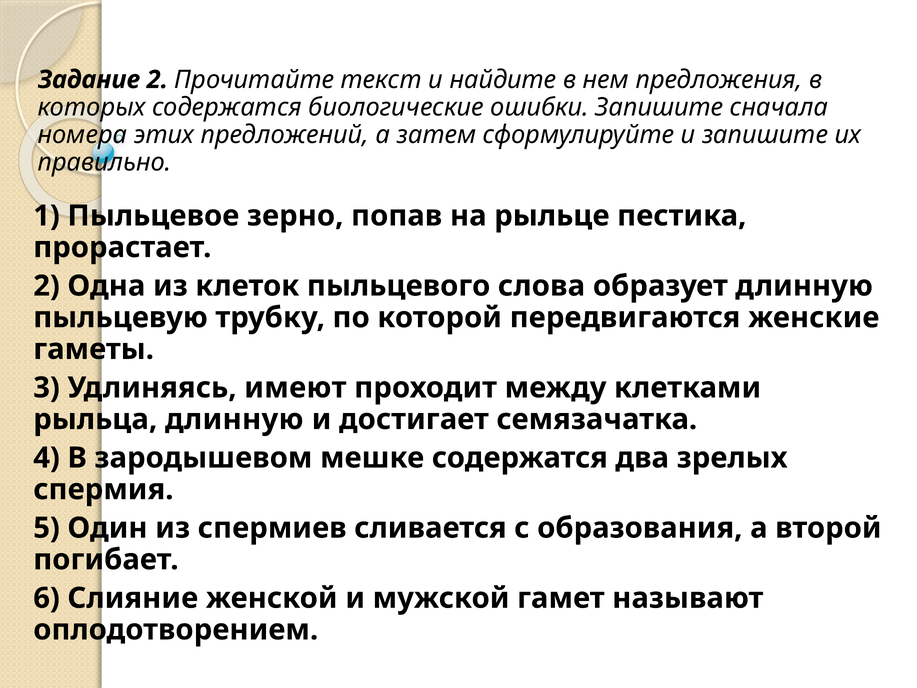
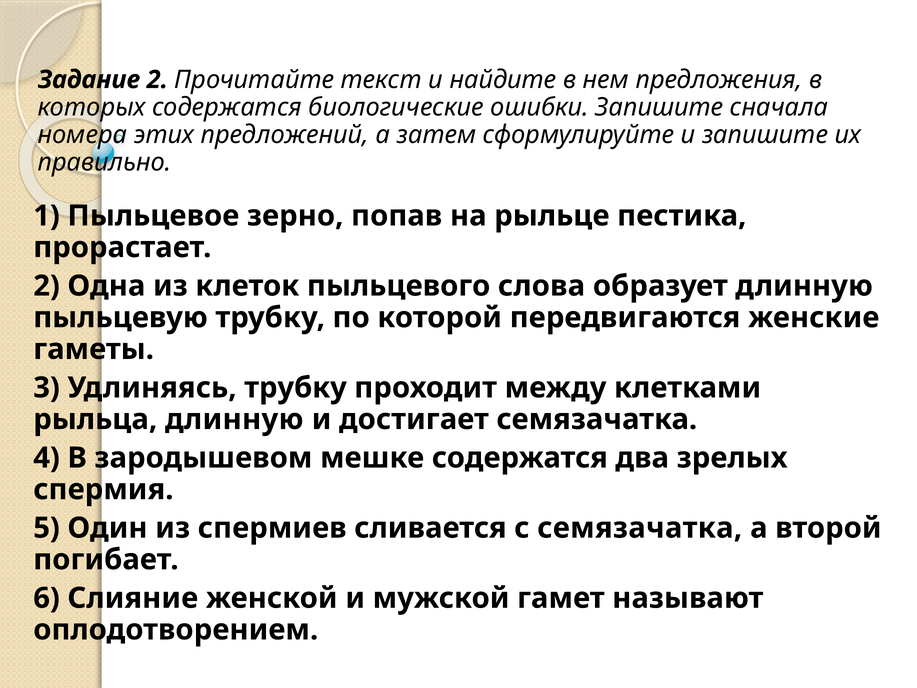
Удлиняясь имеют: имеют -> трубку (296, 388)
с образования: образования -> семязачатка (640, 528)
